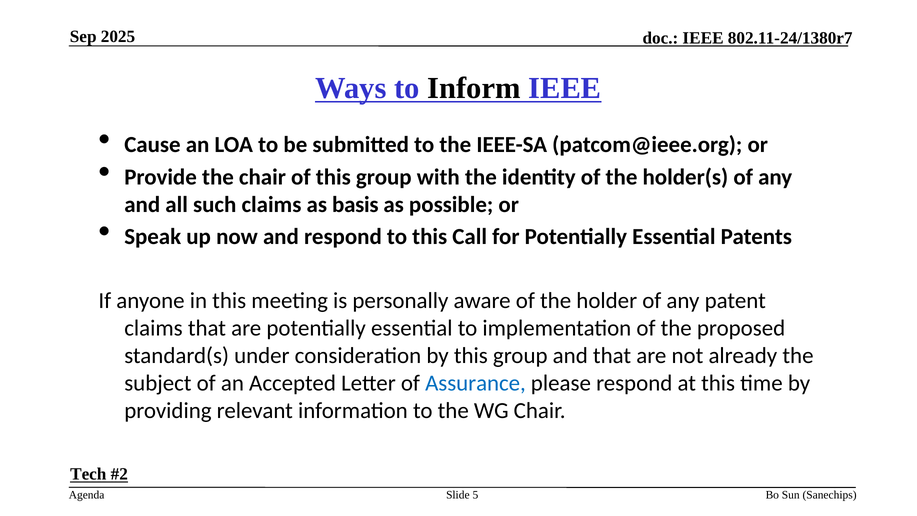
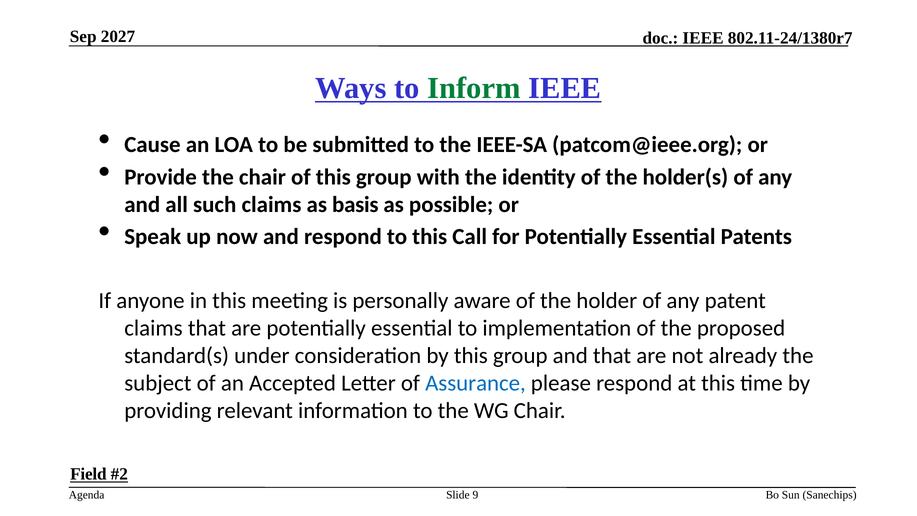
2025: 2025 -> 2027 (118, 36)
Inform colour: black -> green (474, 88)
Tech: Tech -> Field (88, 474)
5: 5 -> 9 (475, 495)
